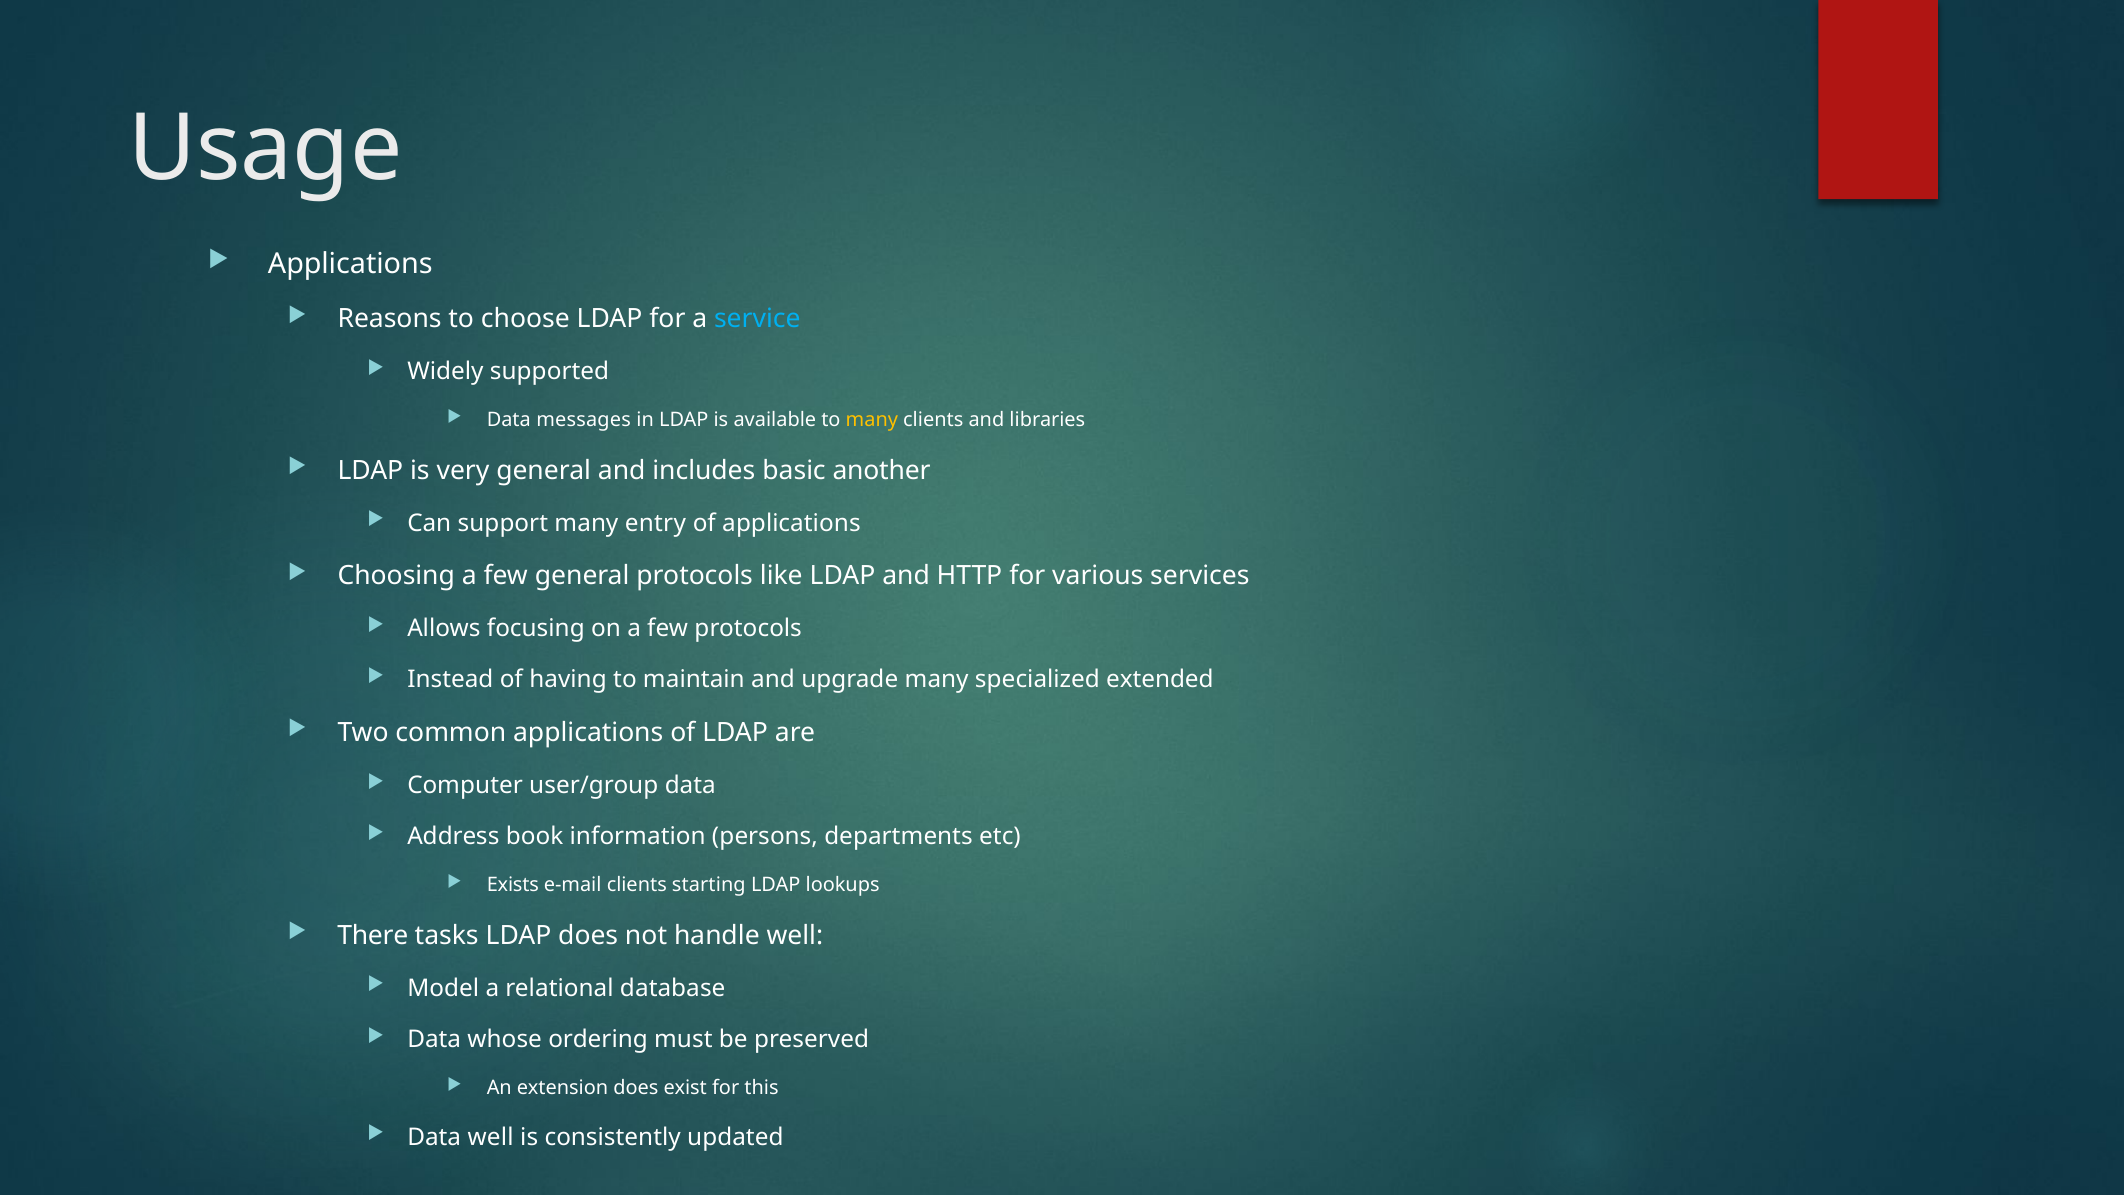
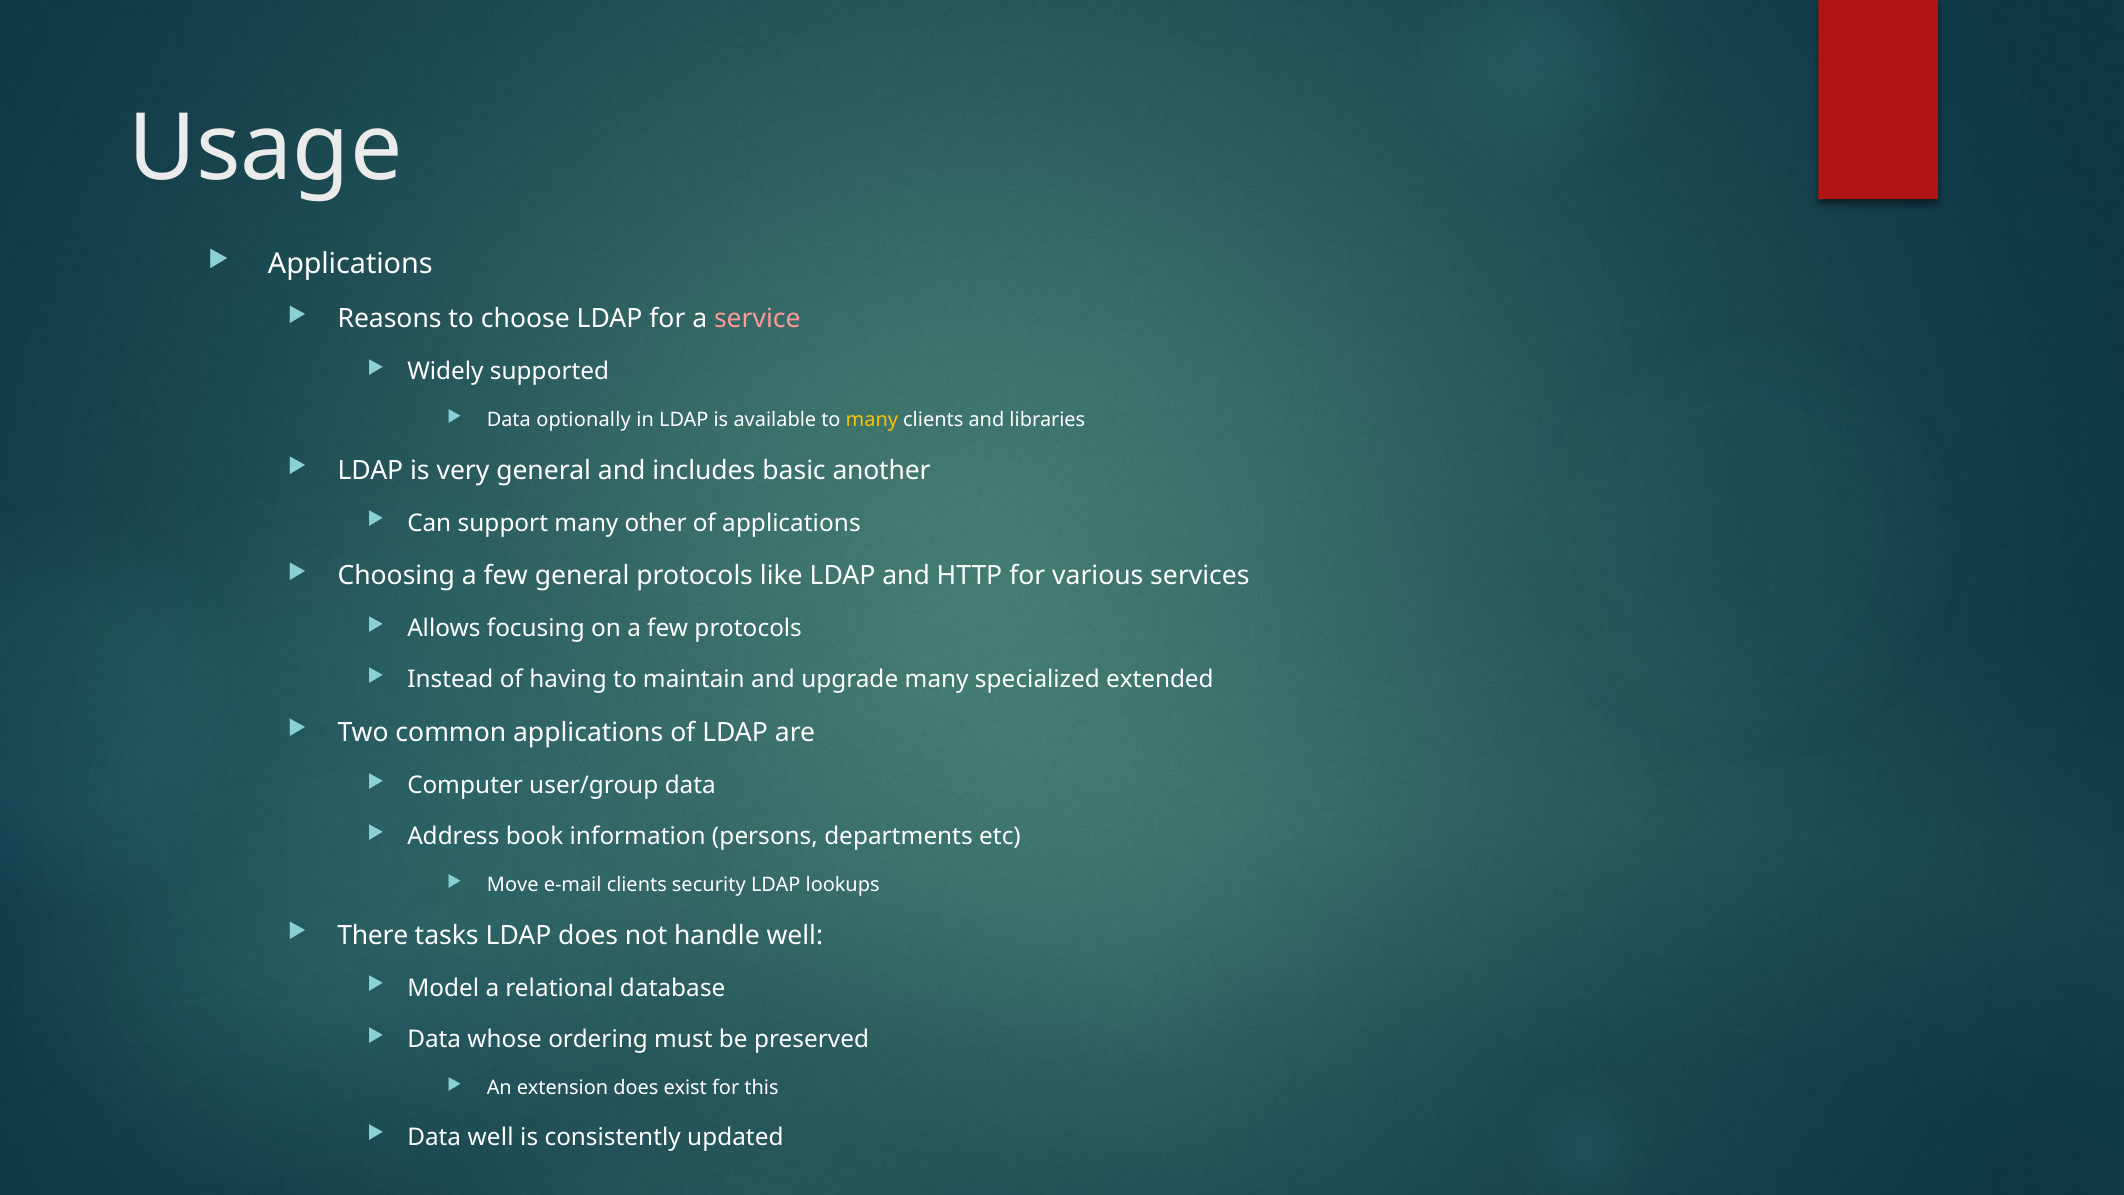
service colour: light blue -> pink (757, 319)
messages: messages -> optionally (584, 420)
entry: entry -> other (656, 523)
Exists: Exists -> Move (513, 885)
starting: starting -> security (709, 885)
